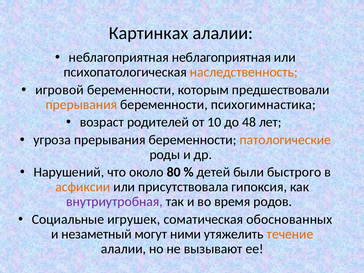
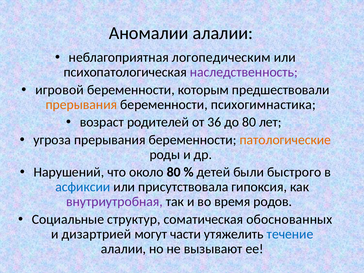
Картинках: Картинках -> Аномалии (149, 33)
неблагоприятная неблагоприятная: неблагоприятная -> логопедическим (221, 57)
наследственность colour: orange -> purple (244, 72)
10: 10 -> 36 (214, 122)
до 48: 48 -> 80 (249, 122)
асфиксии colour: orange -> blue (83, 187)
игрушек: игрушек -> структур (134, 219)
незаметный: незаметный -> дизартрией (96, 234)
ними: ними -> части (186, 234)
течение colour: orange -> blue (290, 234)
